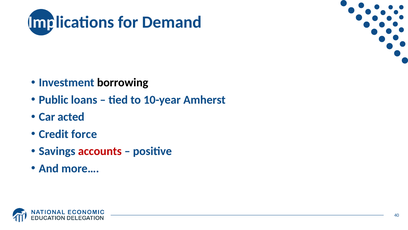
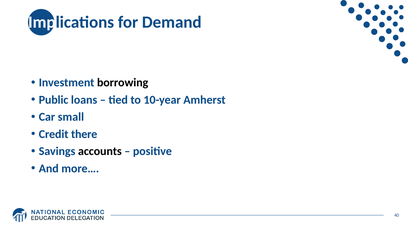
acted: acted -> small (71, 117)
force: force -> there (84, 134)
accounts colour: red -> black (100, 151)
